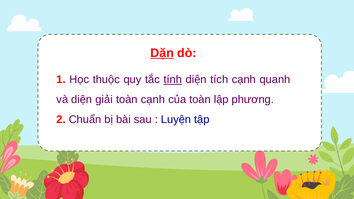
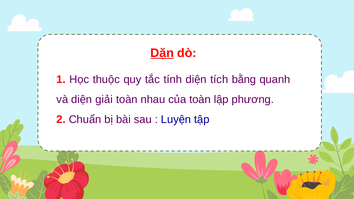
tính underline: present -> none (173, 80)
tích cạnh: cạnh -> bằng (244, 80)
toàn cạnh: cạnh -> nhau (153, 100)
